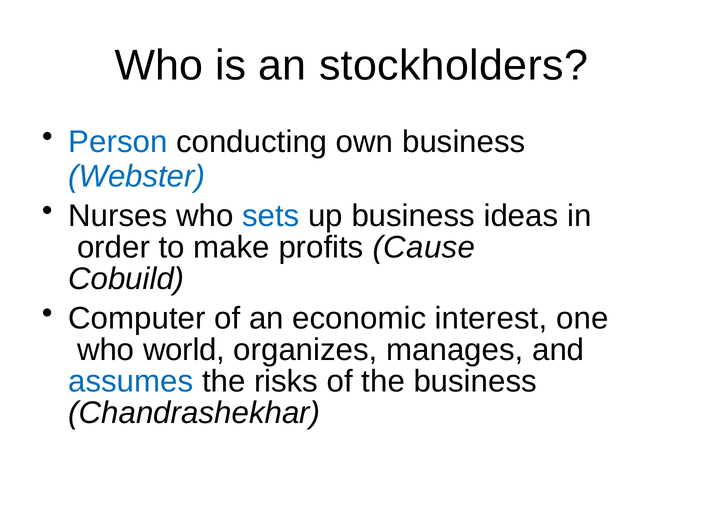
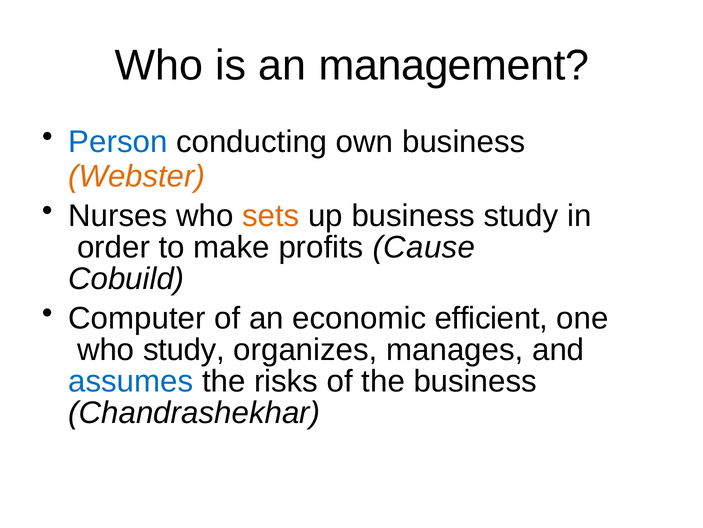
stockholders: stockholders -> management (454, 66)
Webster colour: blue -> orange (137, 176)
sets colour: blue -> orange (271, 216)
business ideas: ideas -> study (521, 216)
interest: interest -> efficient (491, 318)
who world: world -> study (184, 349)
